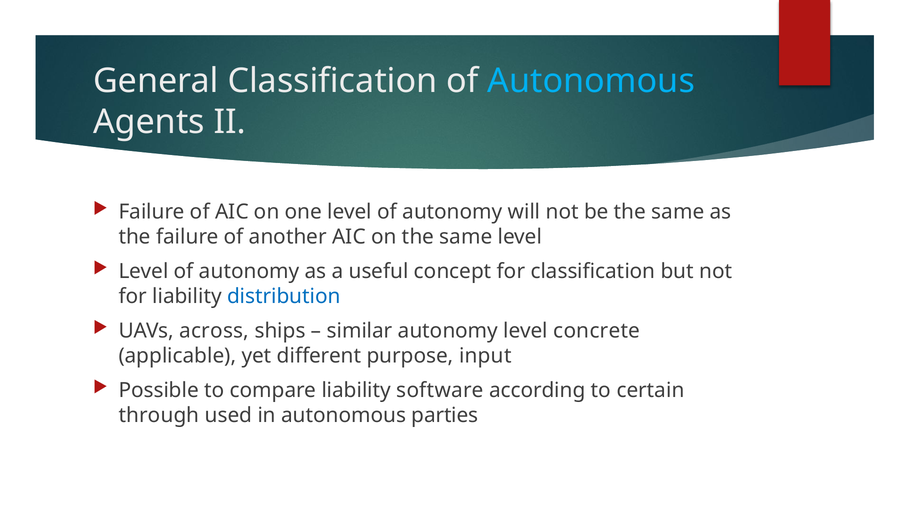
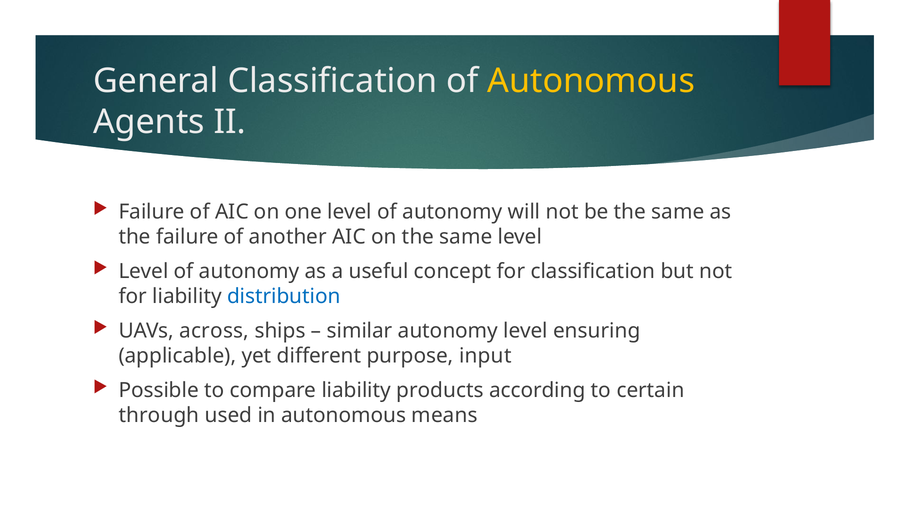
Autonomous colour: light blue -> yellow (591, 81)
concrete: concrete -> ensuring (597, 331)
software: software -> products (440, 390)
parties: parties -> means (445, 415)
